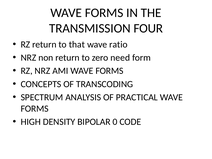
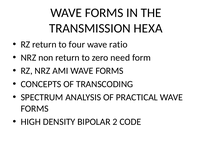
FOUR: FOUR -> HEXA (148, 28)
that: that -> four (77, 44)
0: 0 -> 2 (115, 122)
